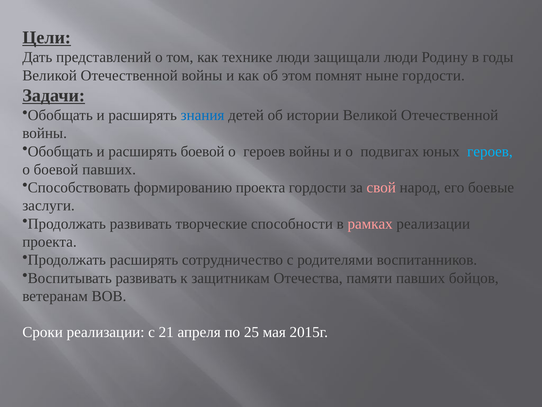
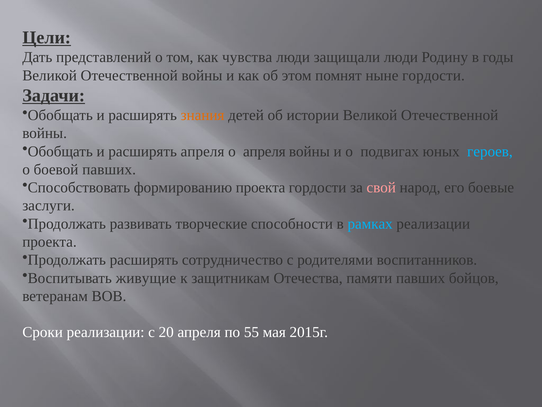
технике: технике -> чувства (247, 57)
знания colour: blue -> orange (203, 115)
расширять боевой: боевой -> апреля (203, 151)
о героев: героев -> апреля (264, 151)
рамках colour: pink -> light blue (370, 224)
Воспитывать развивать: развивать -> живущие (146, 278)
21: 21 -> 20 (166, 332)
25: 25 -> 55 (251, 332)
